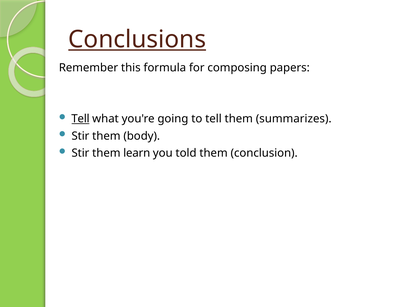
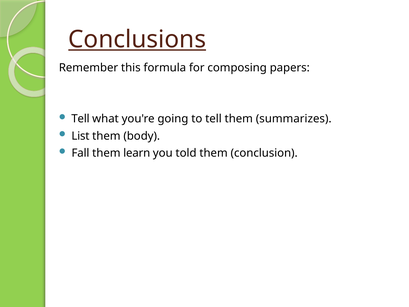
Tell underline: present -> none (80, 119)
Stir: Stir -> List (80, 136)
Stir: Stir -> Fall (80, 153)
